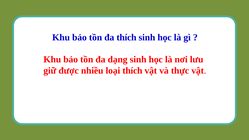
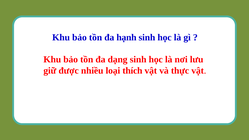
đa thích: thích -> hạnh (126, 37)
